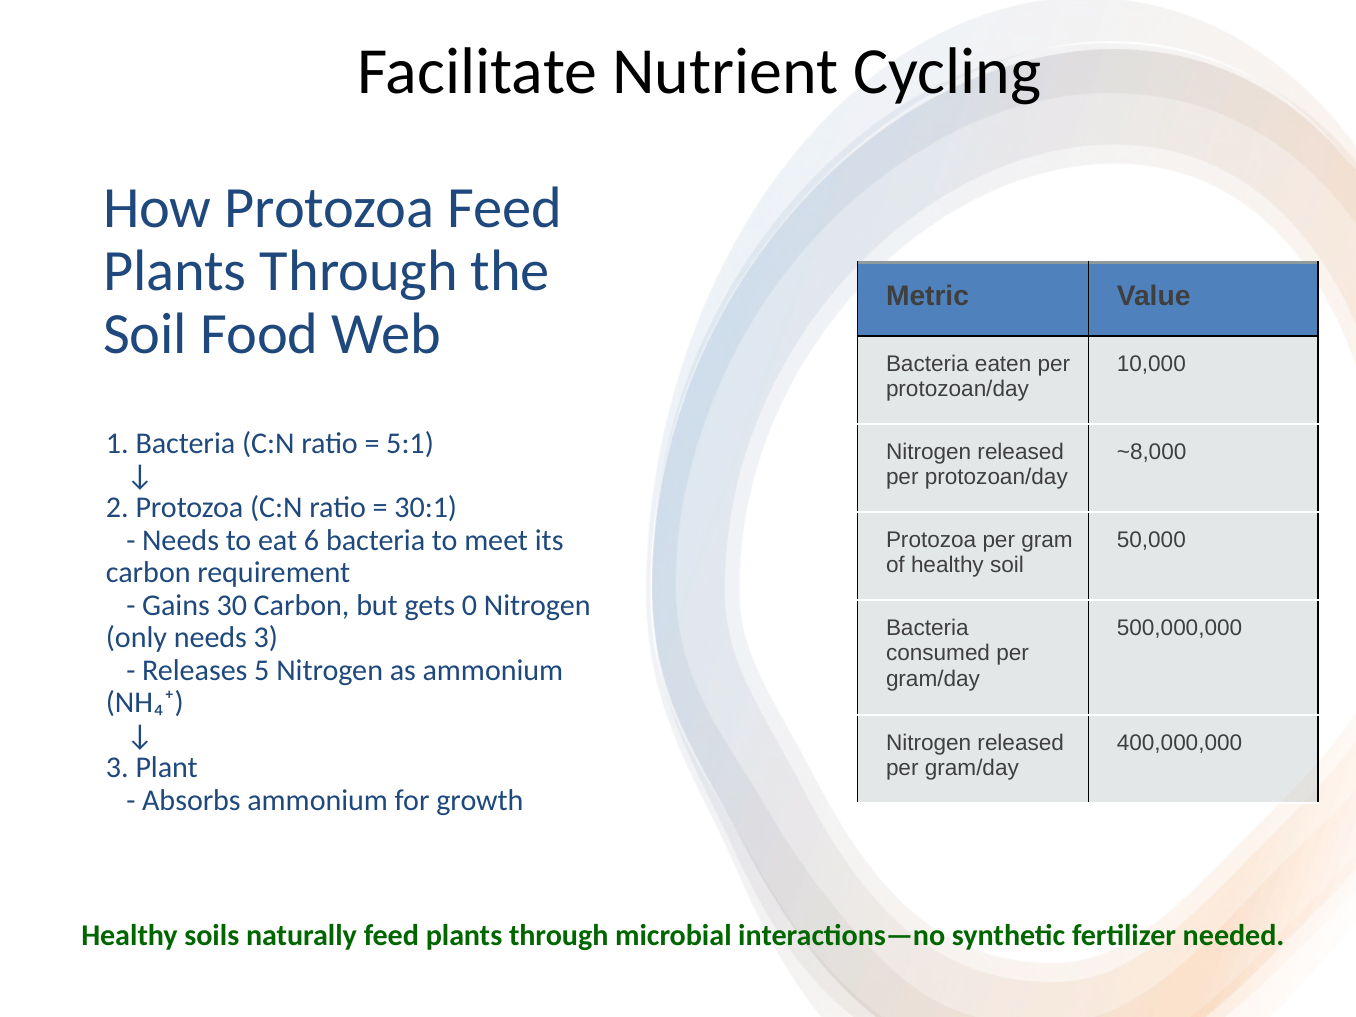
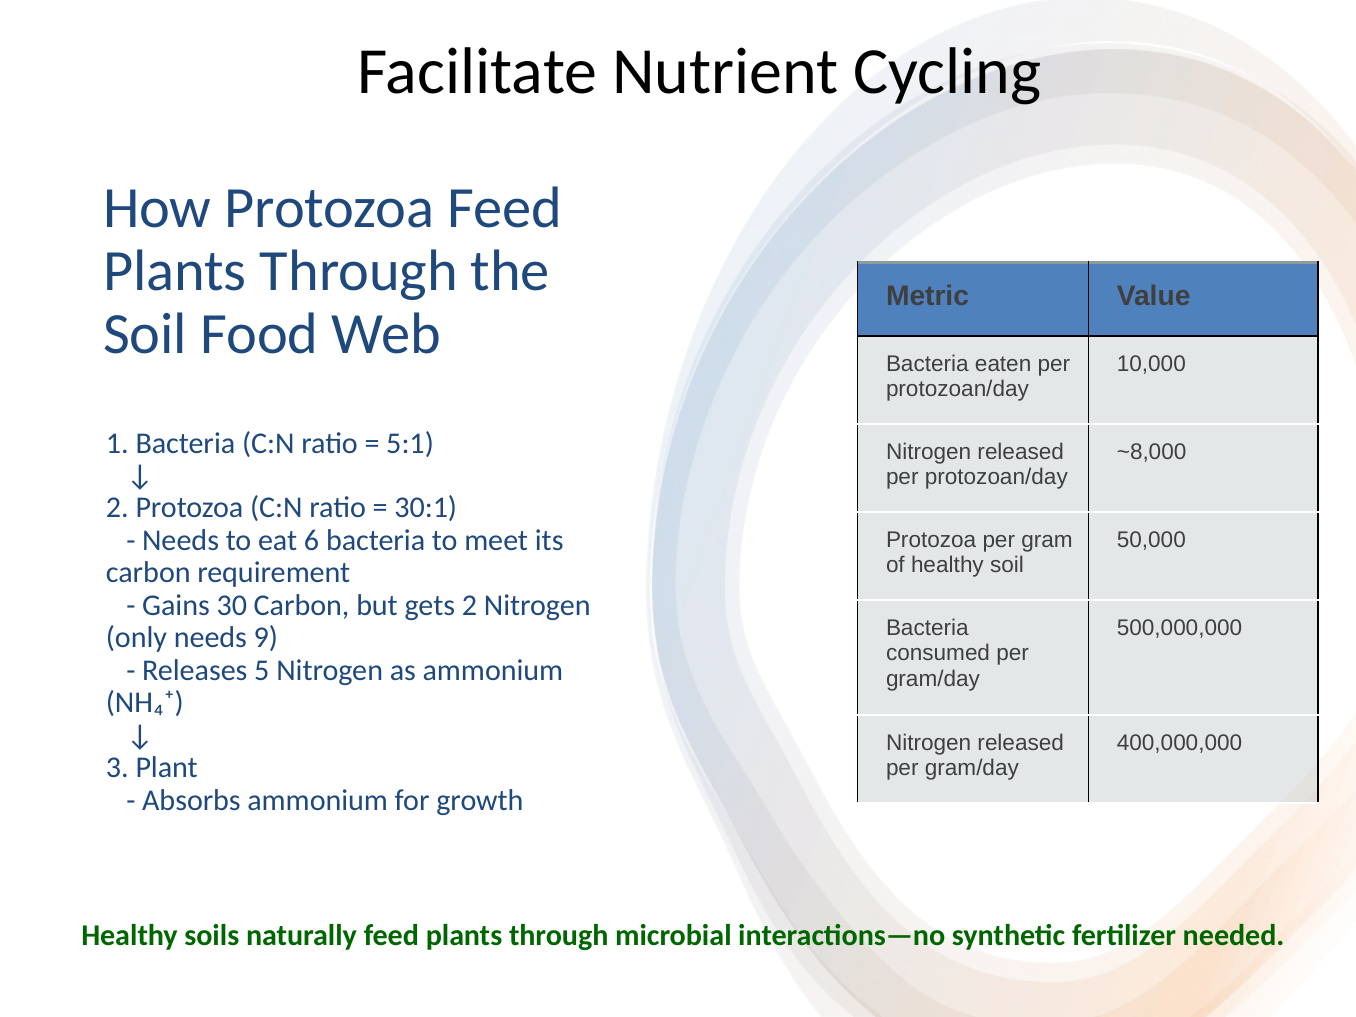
gets 0: 0 -> 2 (470, 605)
needs 3: 3 -> 9 (266, 638)
